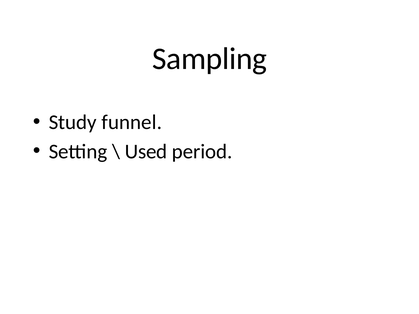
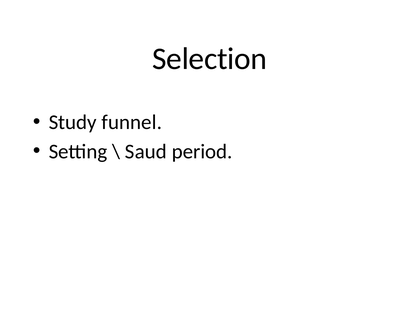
Sampling: Sampling -> Selection (210, 59)
Used: Used -> Saud (146, 152)
